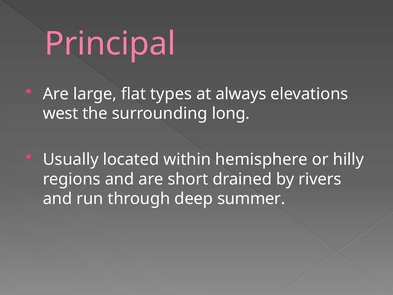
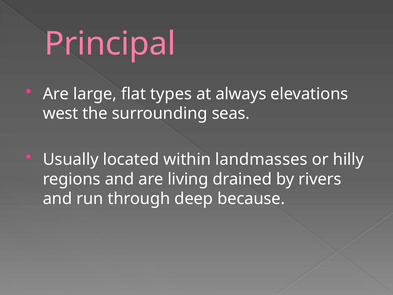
long: long -> seas (231, 113)
hemisphere: hemisphere -> landmasses (261, 159)
short: short -> living (188, 179)
summer: summer -> because (251, 199)
